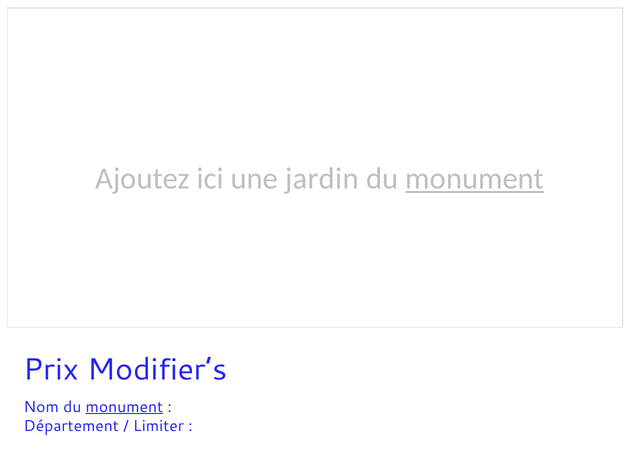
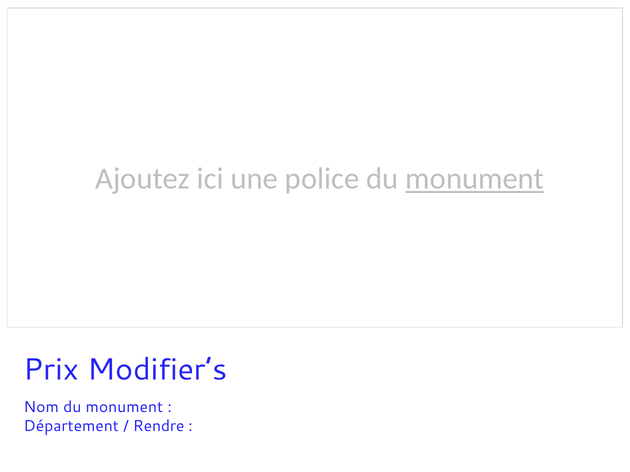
jardin: jardin -> police (322, 179)
monument underline: present -> none (124, 407)
Limiter: Limiter -> Rendre (159, 426)
